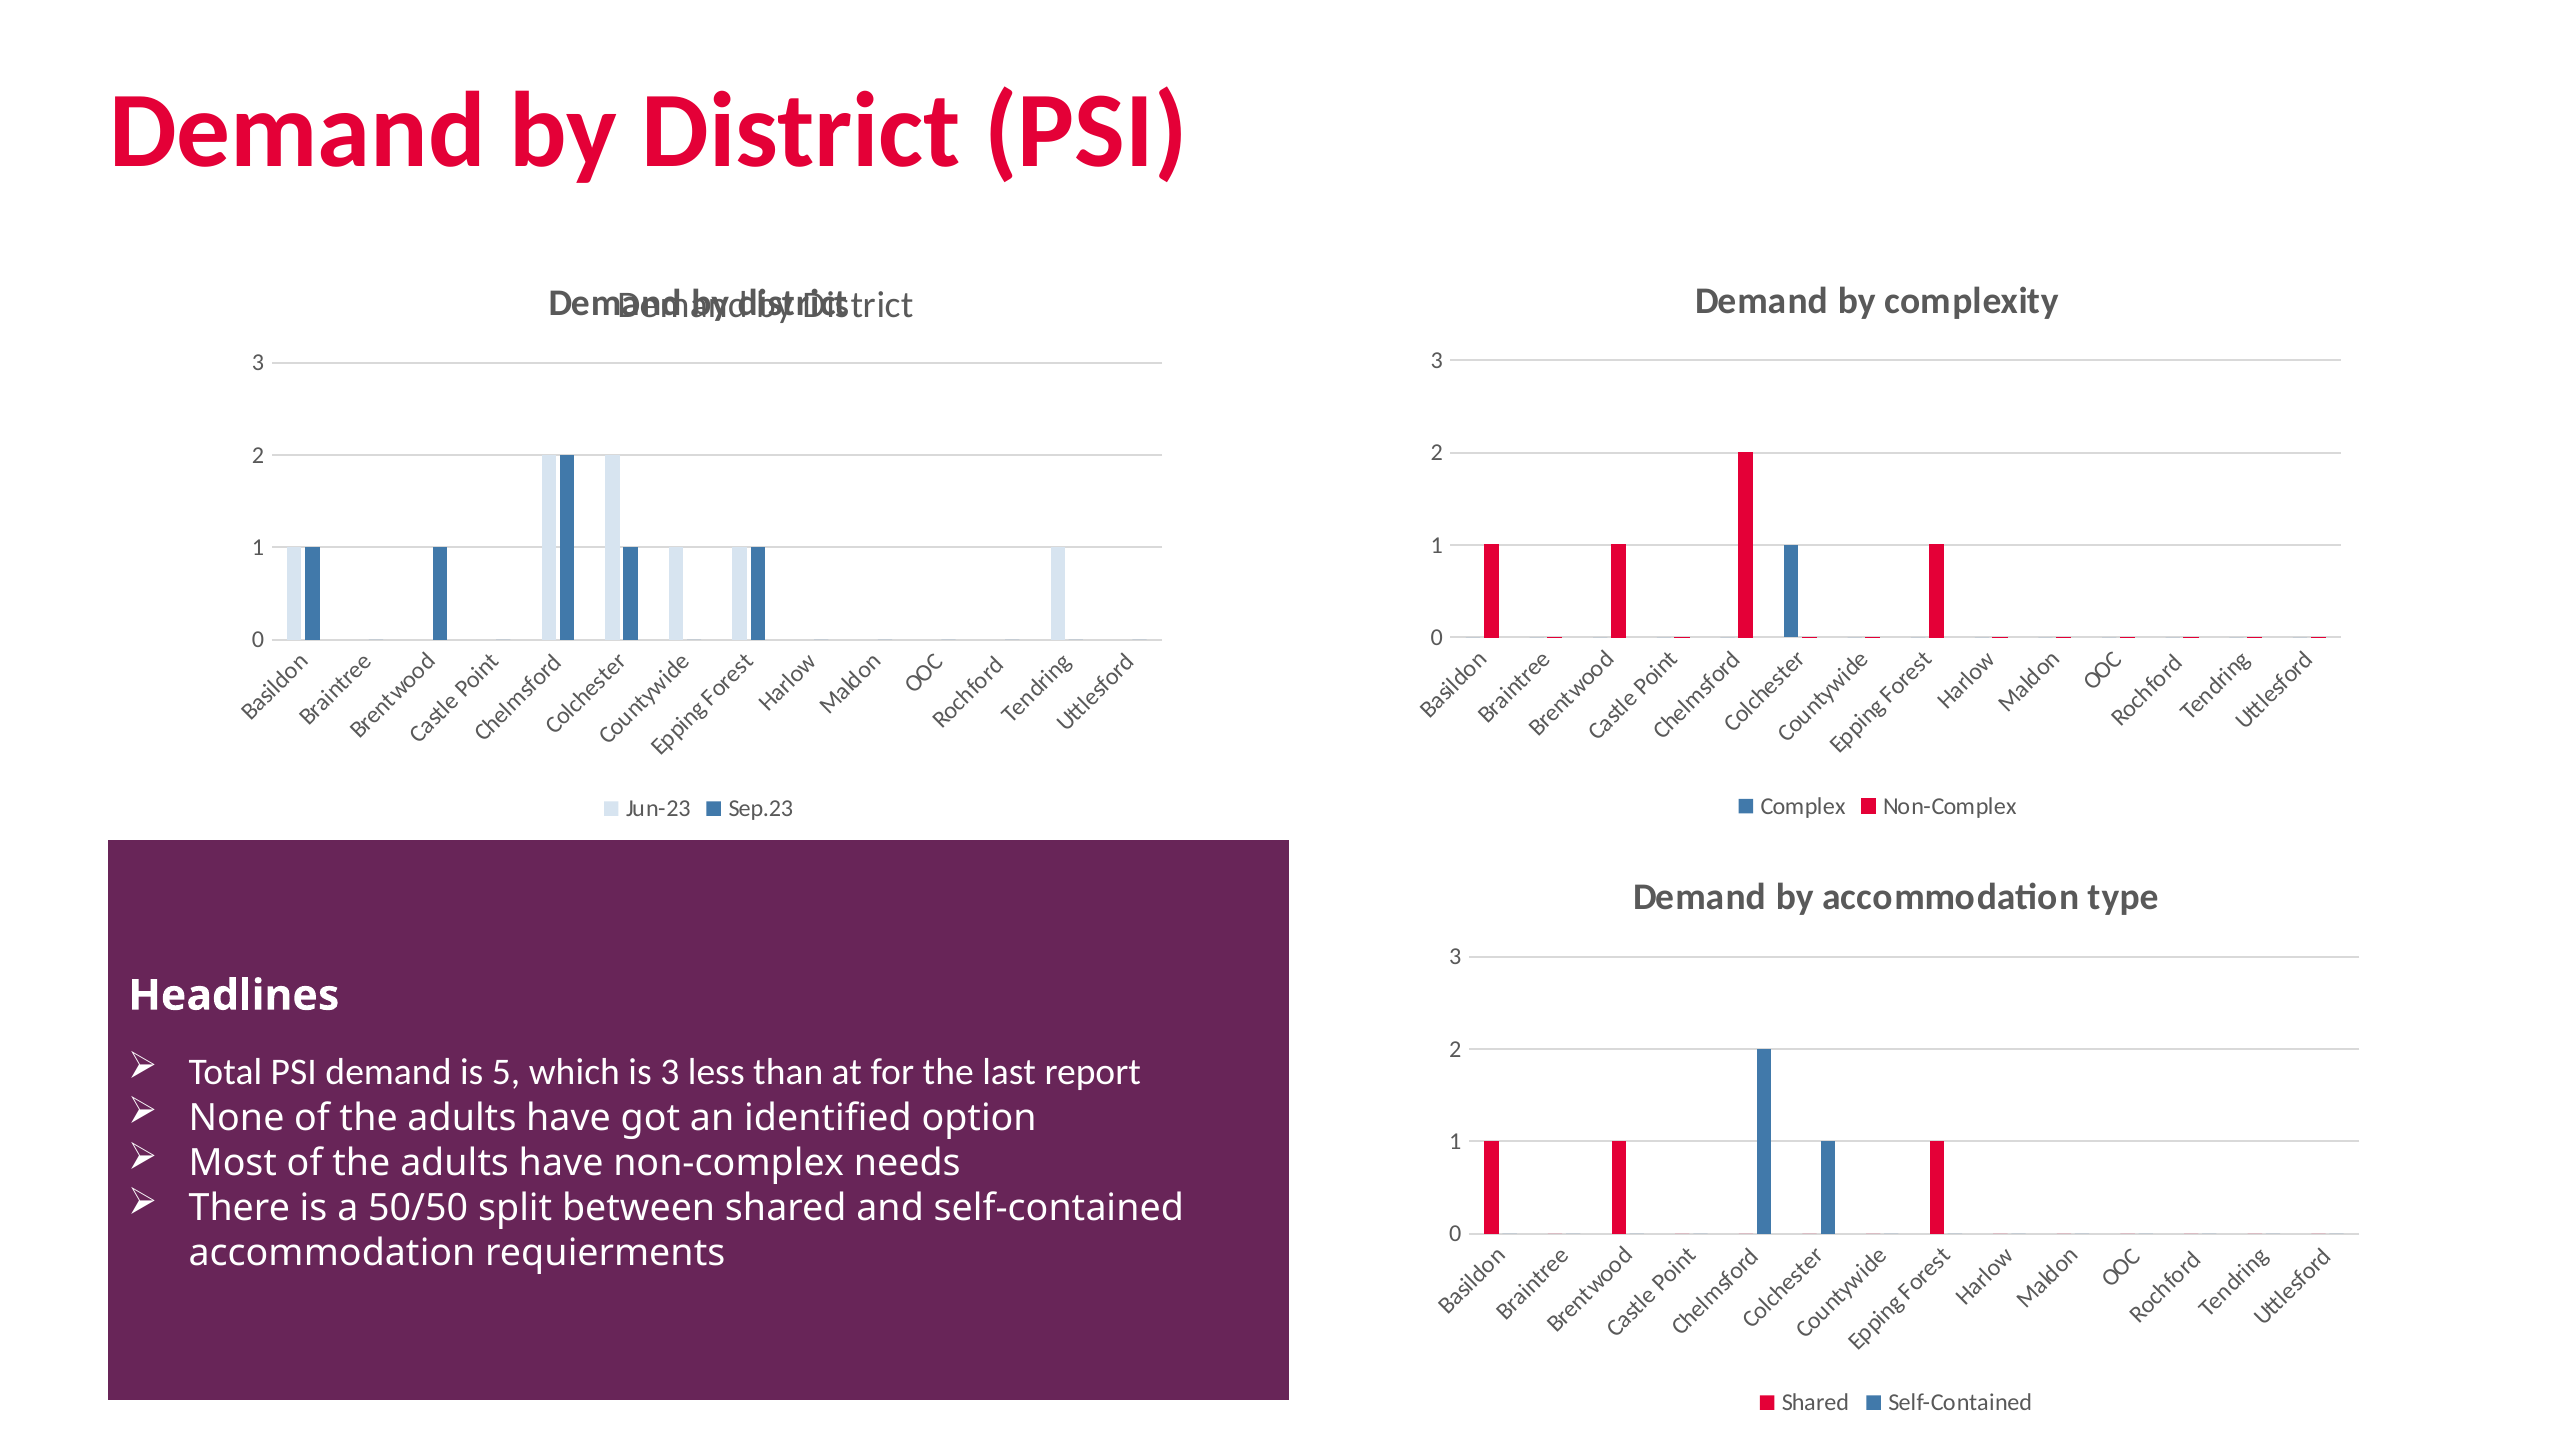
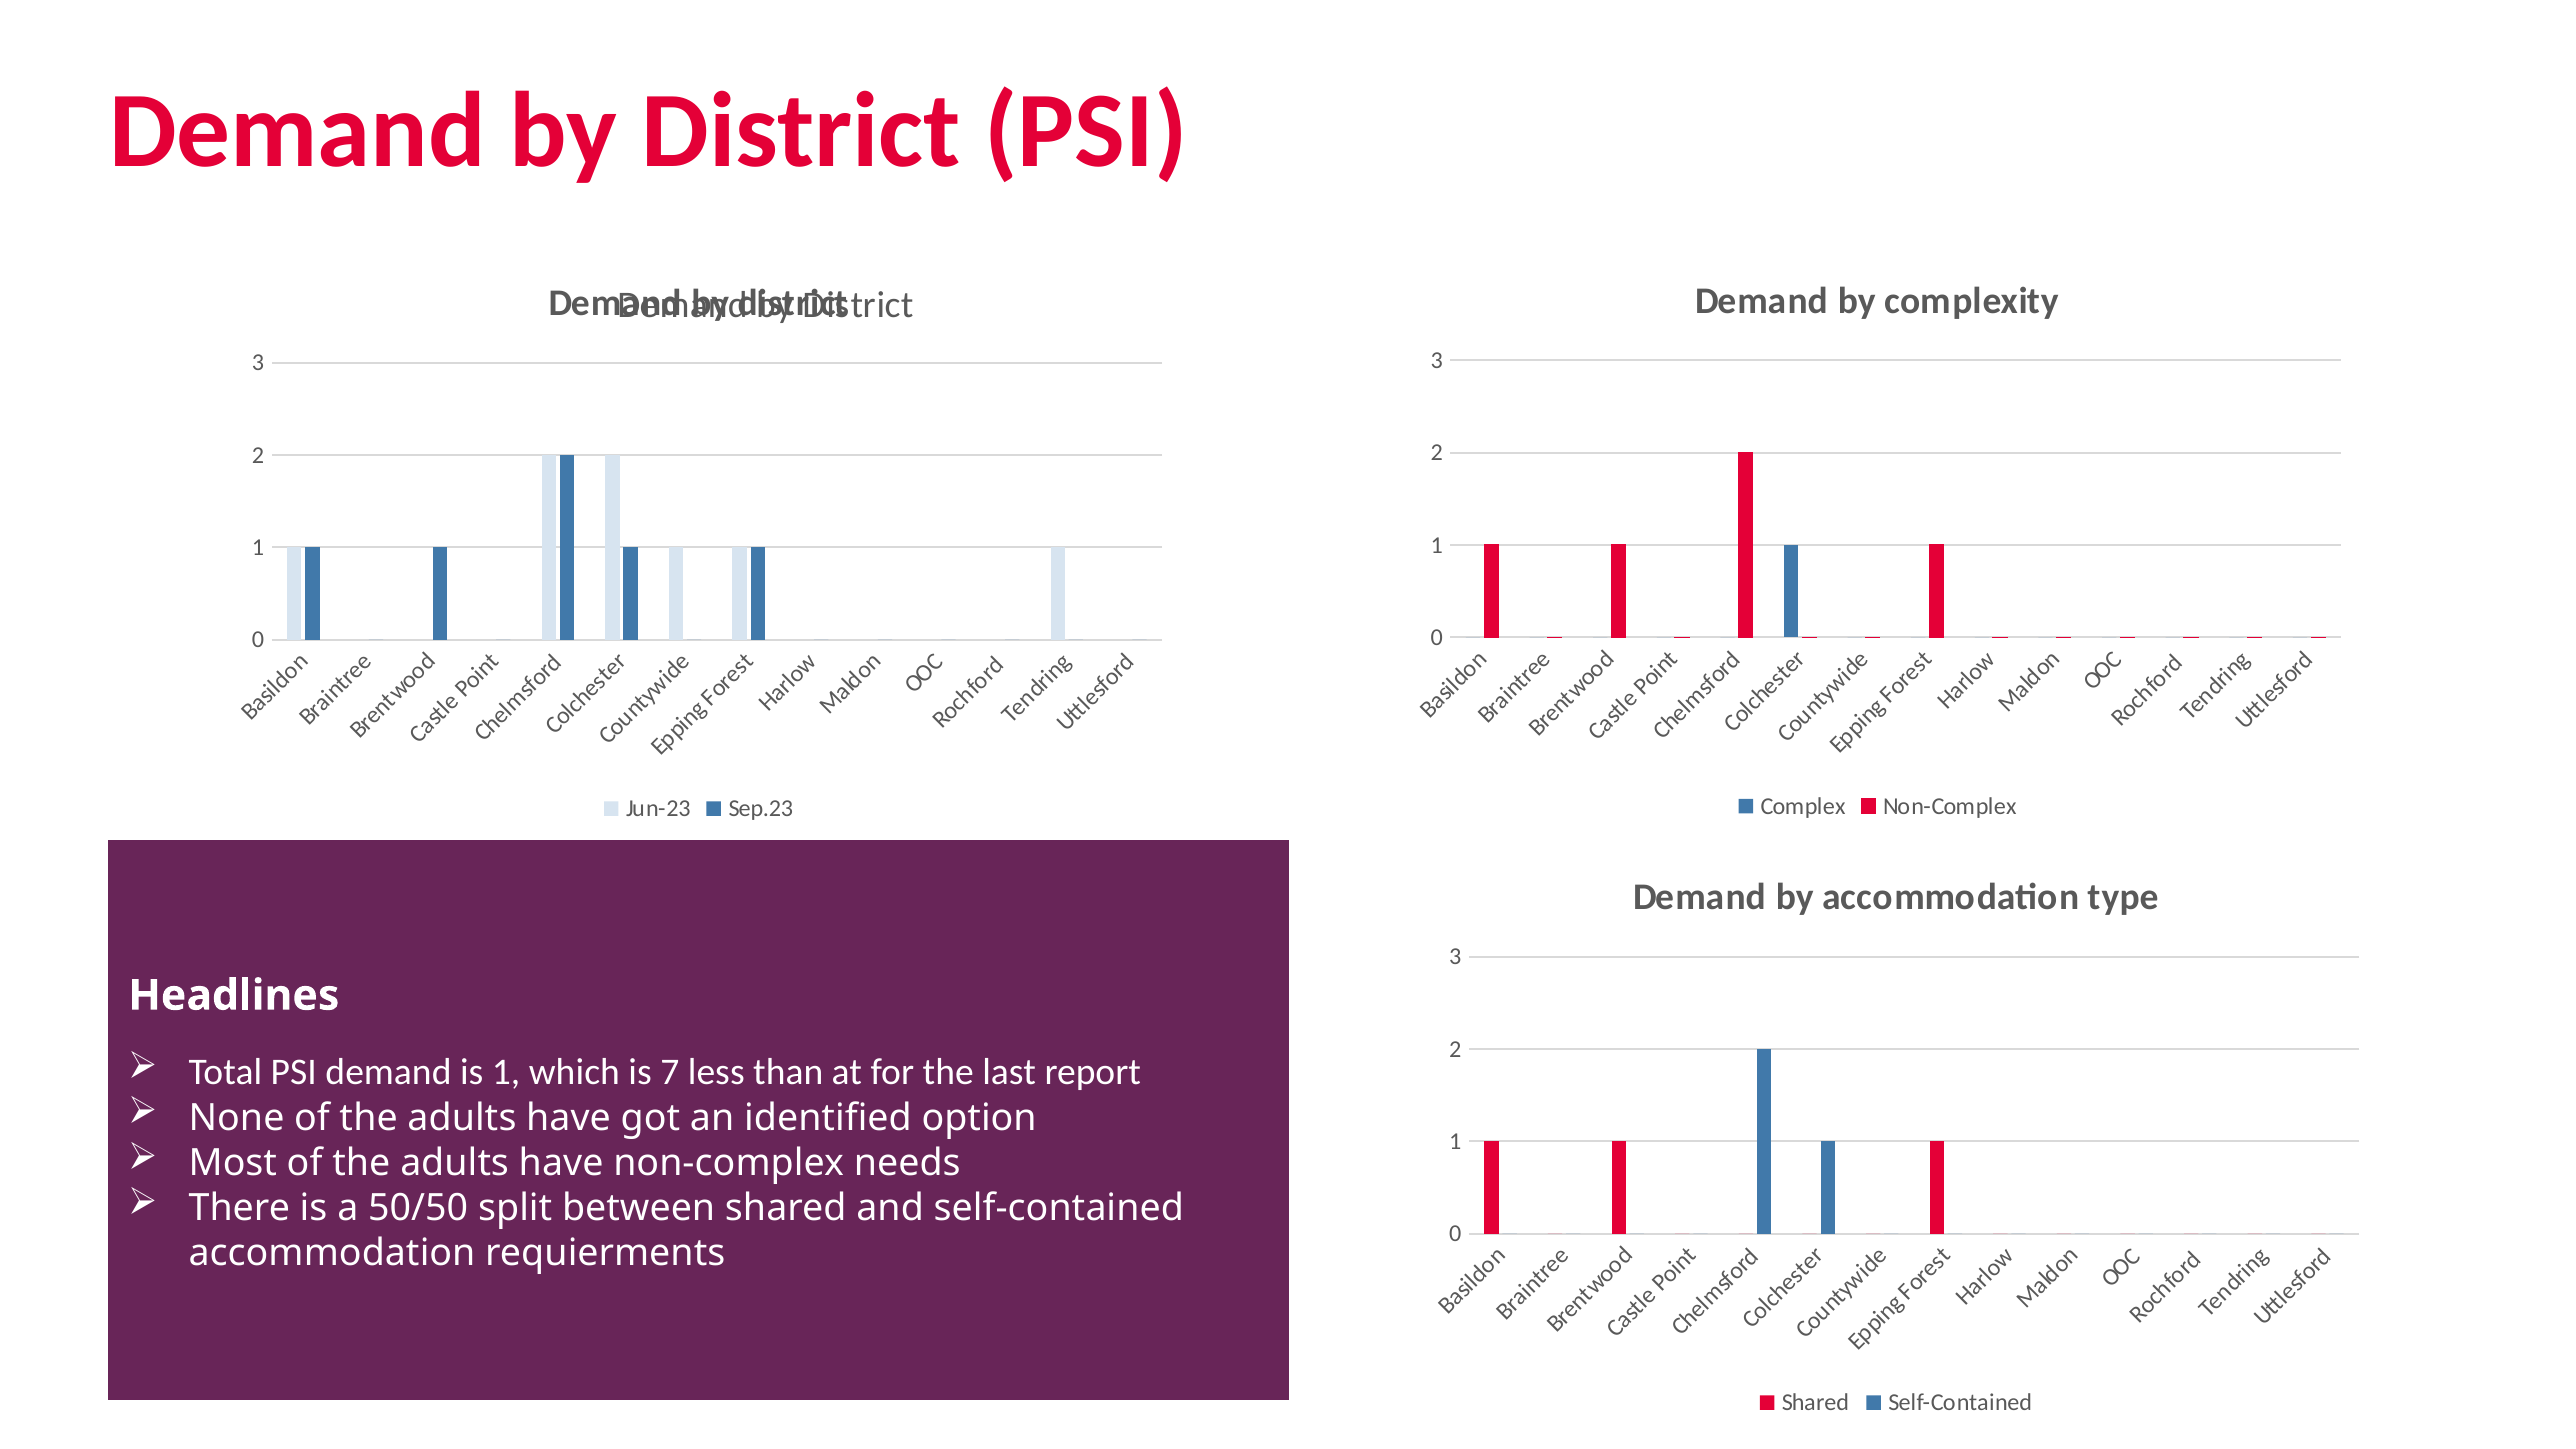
is 5: 5 -> 1 (506, 1073)
is 3: 3 -> 7 (670, 1073)
